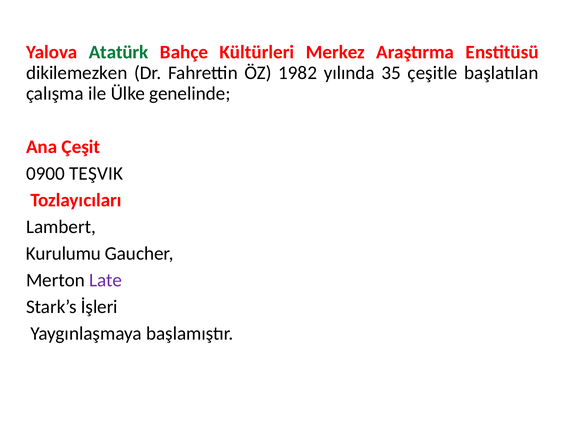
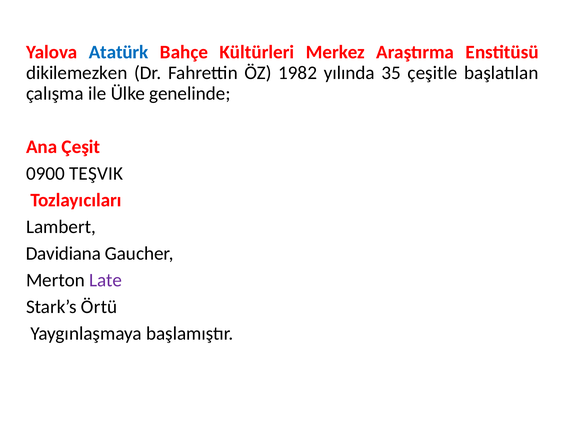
Atatürk colour: green -> blue (119, 52)
Kurulumu: Kurulumu -> Davidiana (63, 253)
İşleri: İşleri -> Örtü (99, 307)
